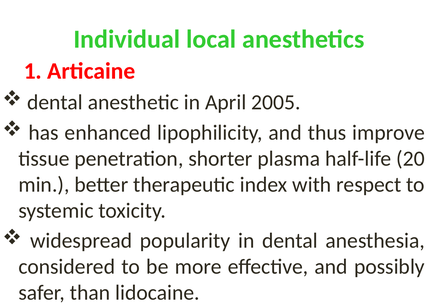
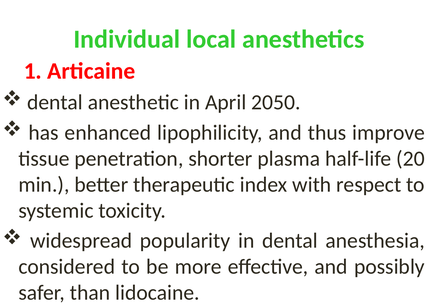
2005: 2005 -> 2050 (276, 102)
